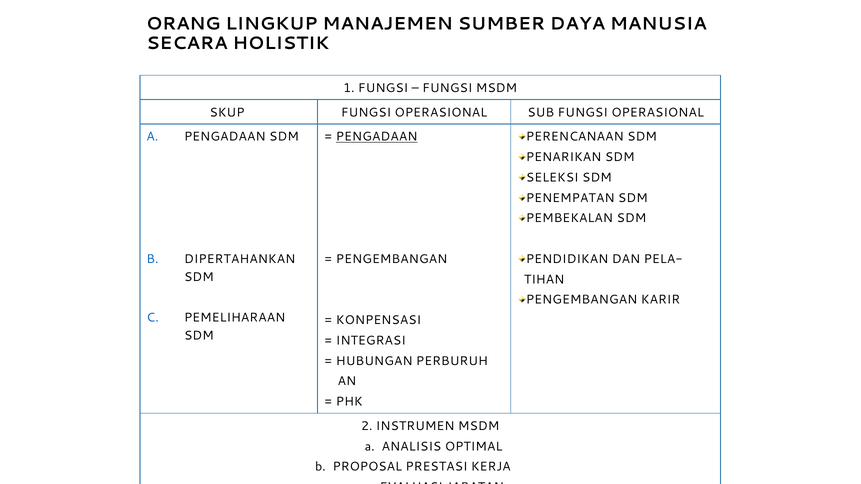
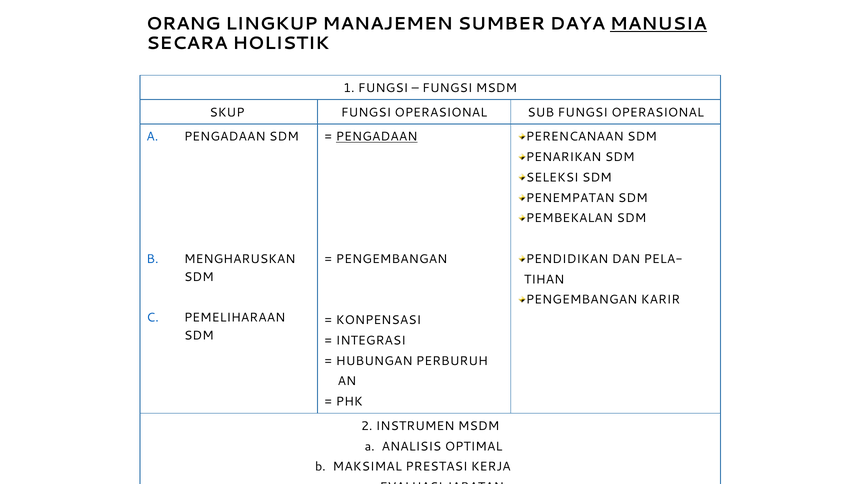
MANUSIA underline: none -> present (658, 24)
DIPERTAHANKAN: DIPERTAHANKAN -> MENGHARUSKAN (240, 259)
PROPOSAL: PROPOSAL -> MAKSIMAL (367, 467)
